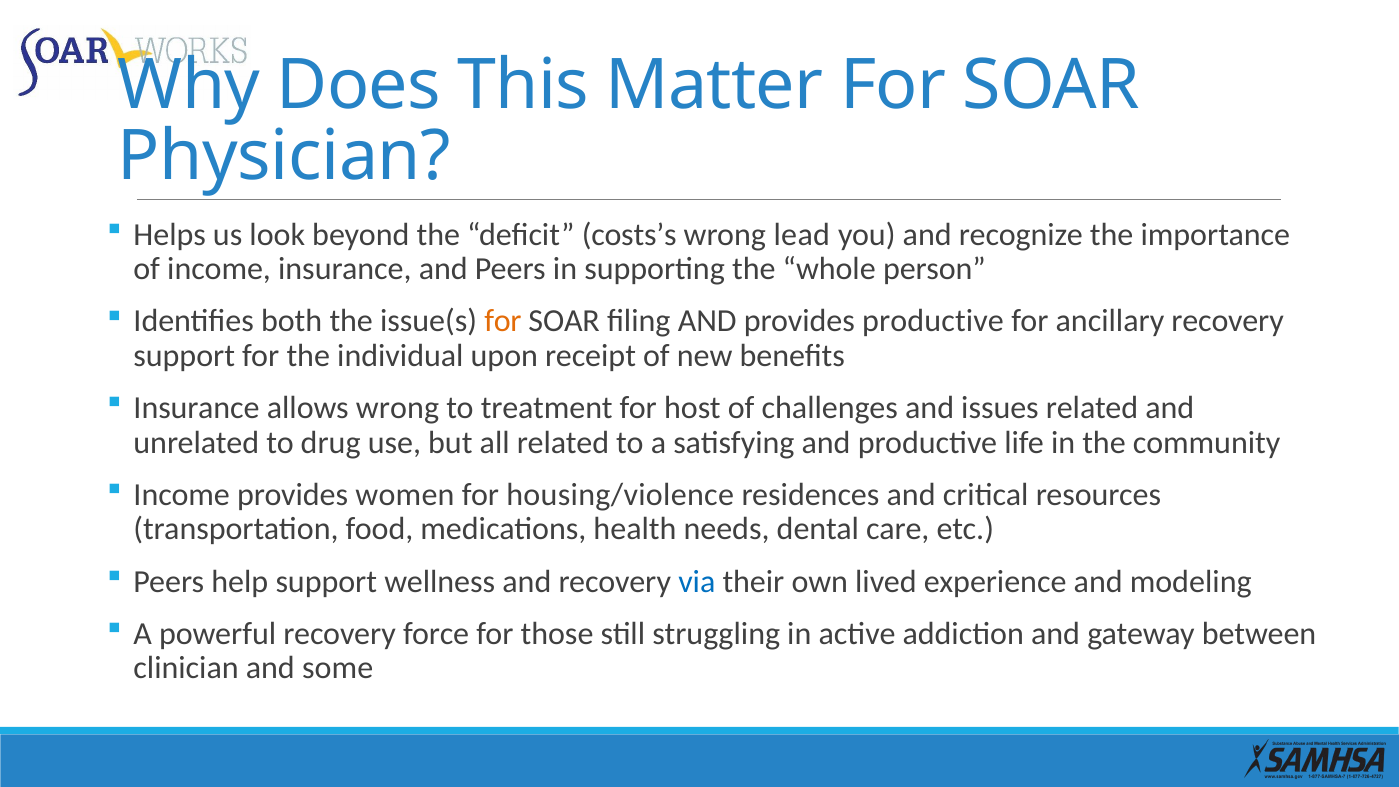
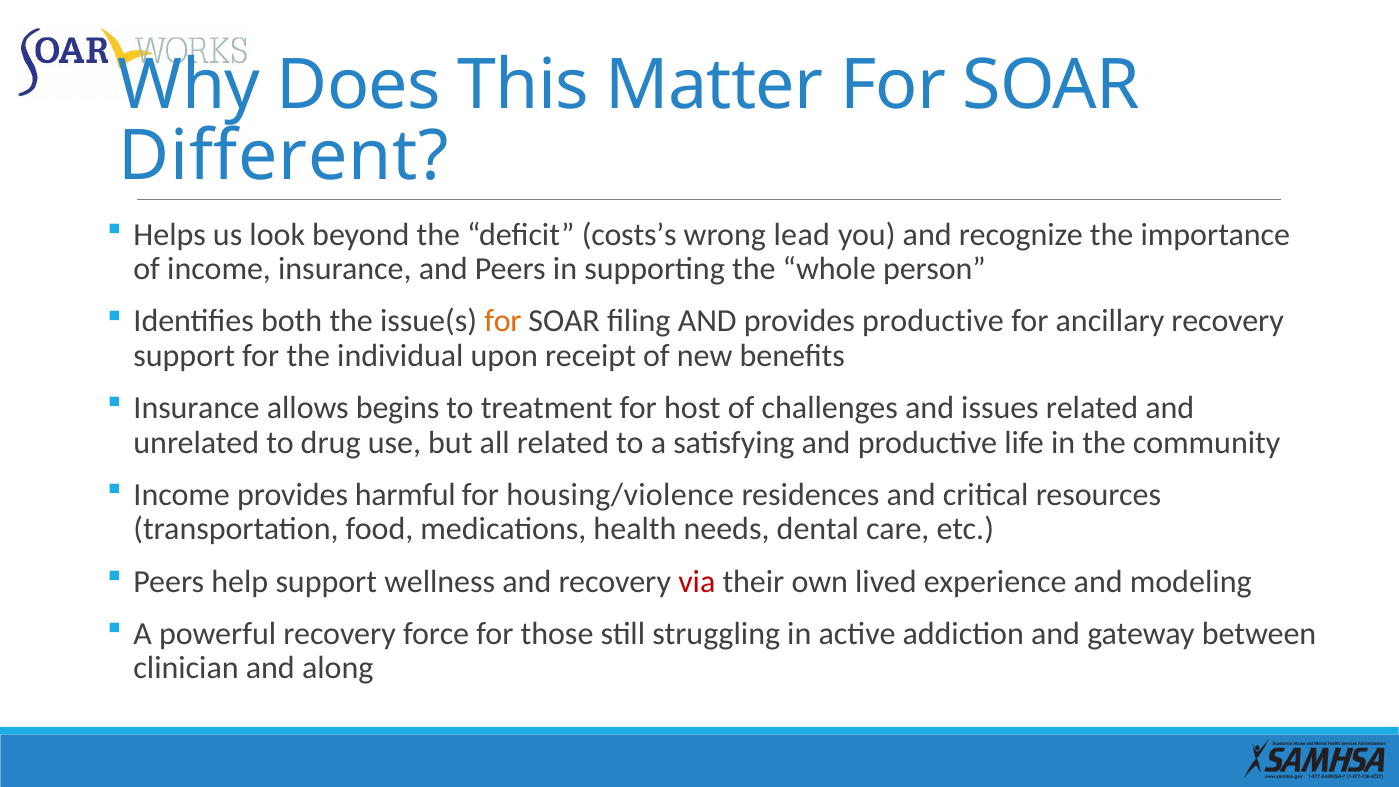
Physician: Physician -> Different (284, 157)
allows wrong: wrong -> begins (398, 408)
women: women -> harmful (405, 495)
via colour: blue -> red (697, 581)
some: some -> along (338, 668)
